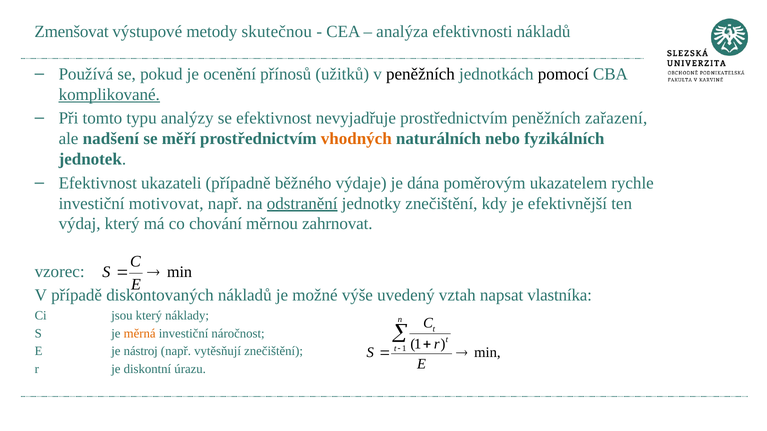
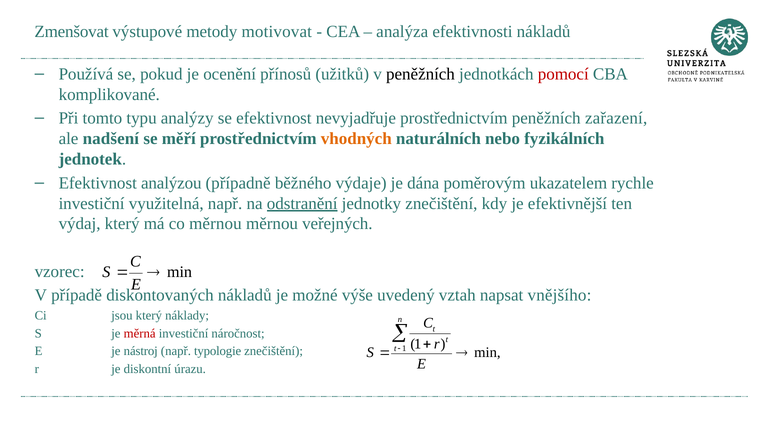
skutečnou: skutečnou -> motivovat (277, 32)
pomocí colour: black -> red (563, 74)
komplikované underline: present -> none (109, 95)
ukazateli: ukazateli -> analýzou (171, 183)
motivovat: motivovat -> využitelná (166, 204)
co chování: chování -> měrnou (215, 224)
zahrnovat: zahrnovat -> veřejných (337, 224)
vlastníka: vlastníka -> vnějšího (559, 296)
měrná colour: orange -> red (140, 334)
vytěsňují: vytěsňují -> typologie (218, 352)
